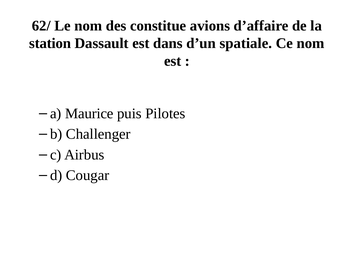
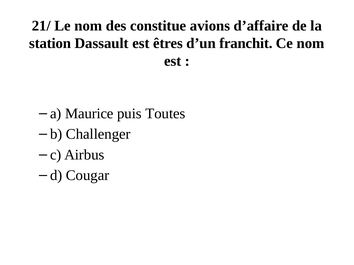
62/: 62/ -> 21/ (41, 26)
dans: dans -> êtres (168, 43)
spatiale: spatiale -> franchit (246, 43)
Pilotes: Pilotes -> Toutes (165, 114)
